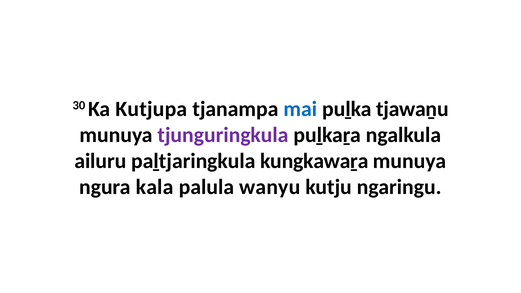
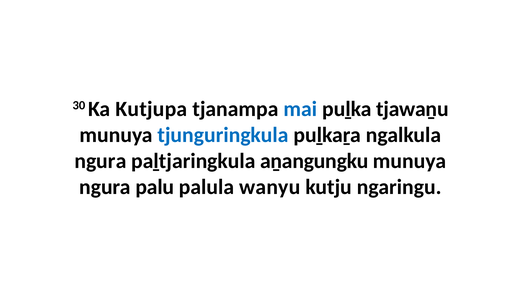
tjunguringkula colour: purple -> blue (223, 135)
ailuru: ailuru -> ngura (100, 161)
kungkawaṟa: kungkawaṟa -> aṉangungku (314, 161)
kala: kala -> palu (155, 187)
